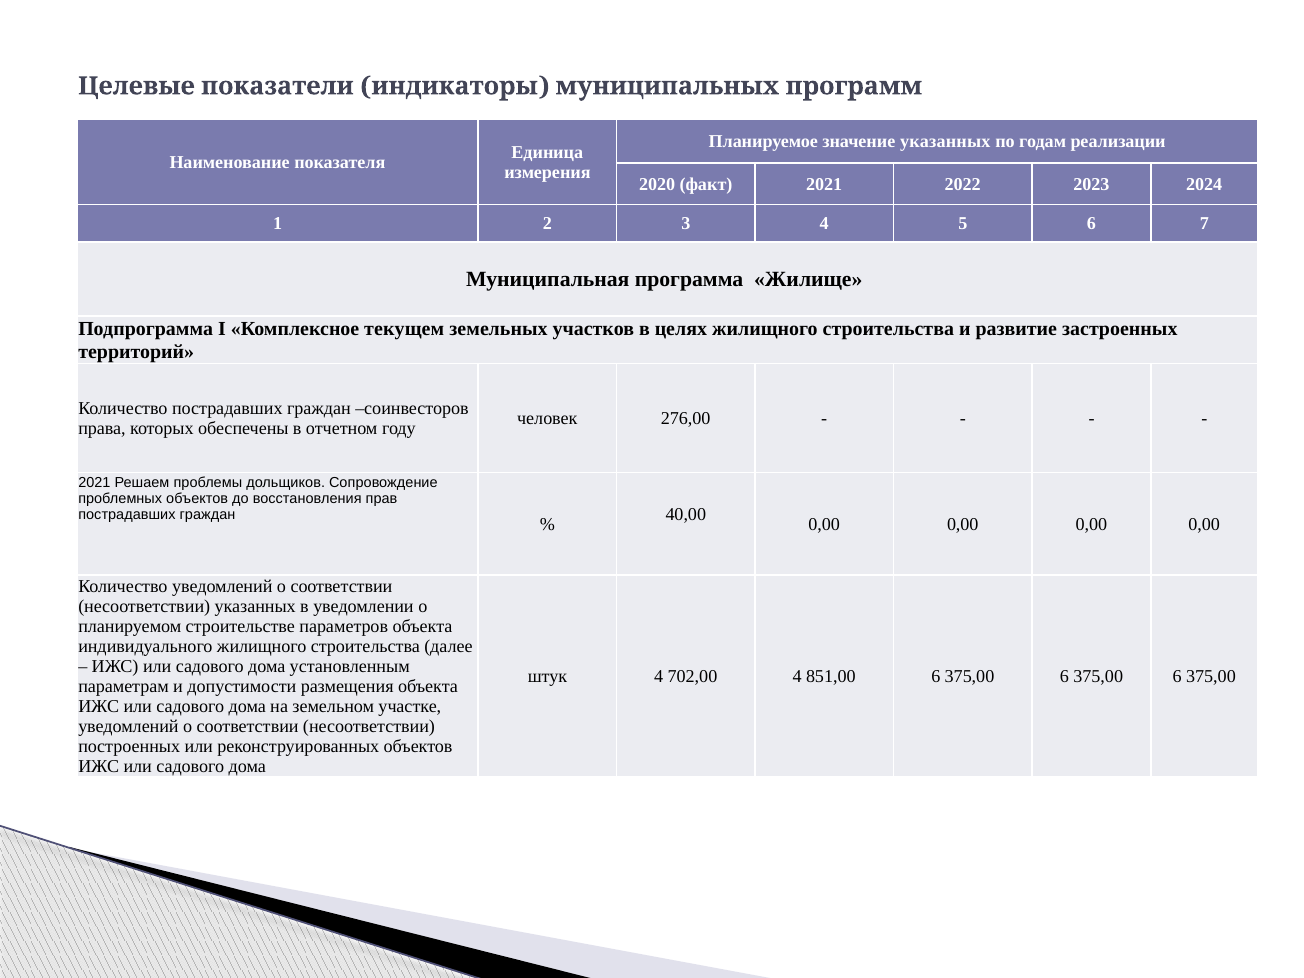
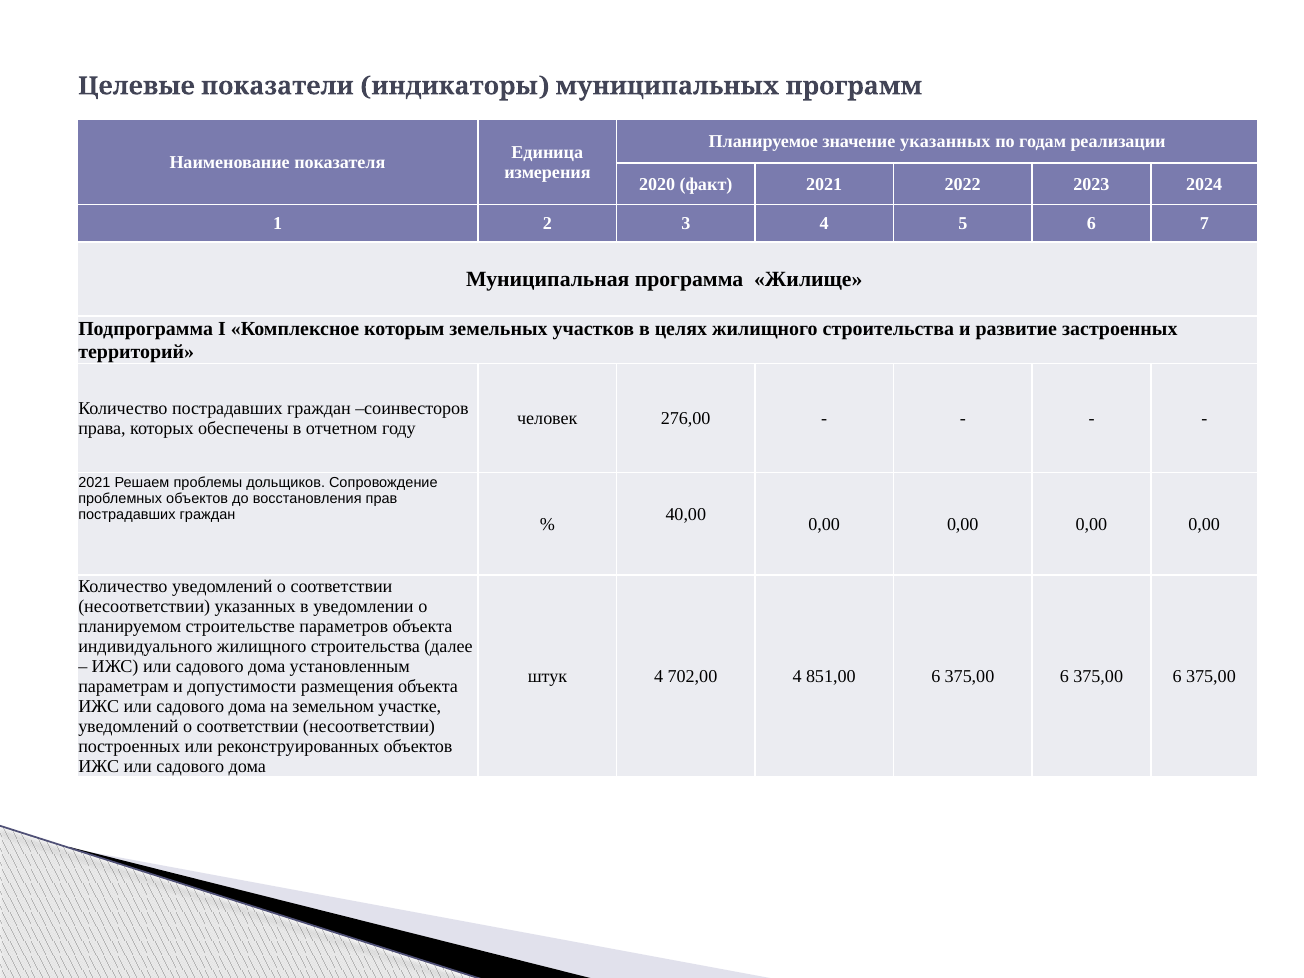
текущем: текущем -> которым (404, 329)
